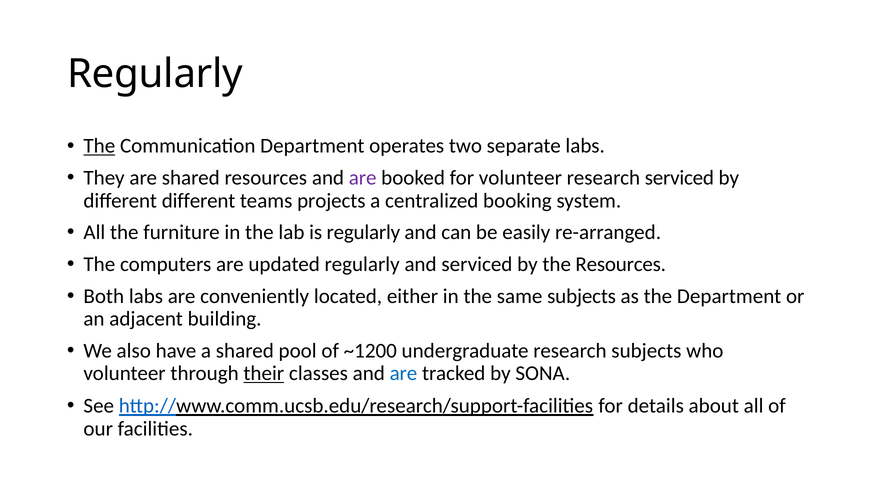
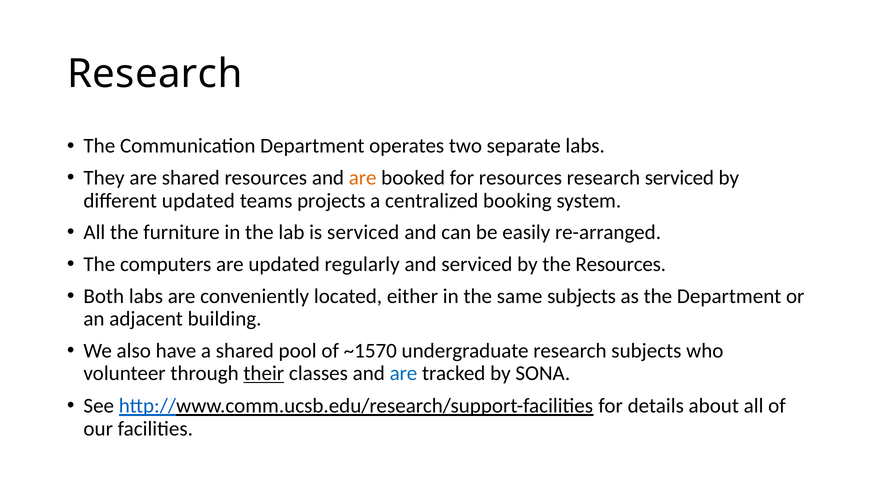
Regularly: Regularly -> Research (155, 74)
The underline: present -> none (99, 146)
are colour: purple -> orange (363, 178)
for volunteer: volunteer -> resources (520, 178)
different different: different -> updated (198, 201)
is regularly: regularly -> serviced (363, 233)
~1200: ~1200 -> ~1570 (370, 351)
